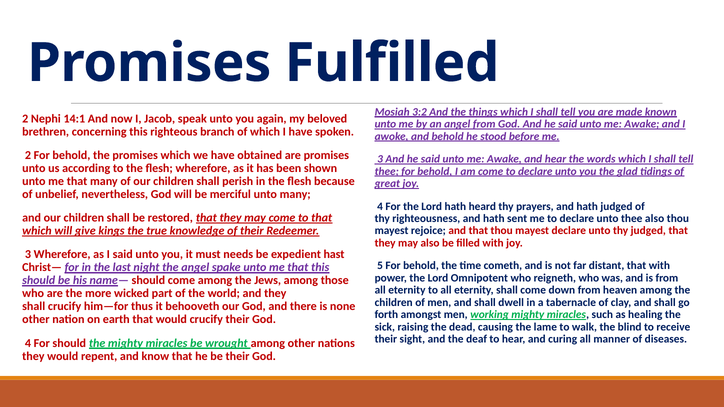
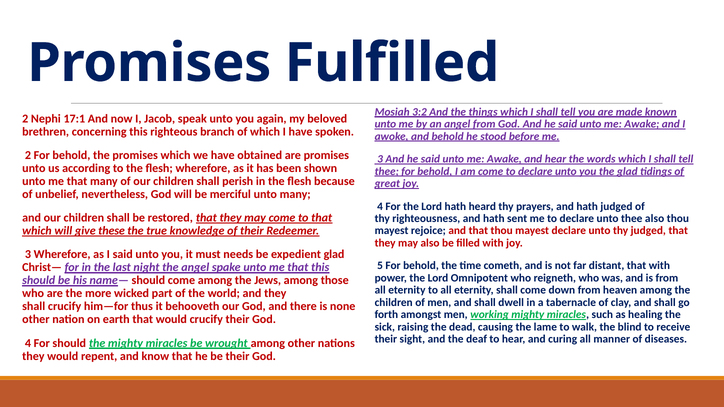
14:1: 14:1 -> 17:1 (74, 119)
kings: kings -> these (112, 231)
expedient hast: hast -> glad (334, 255)
